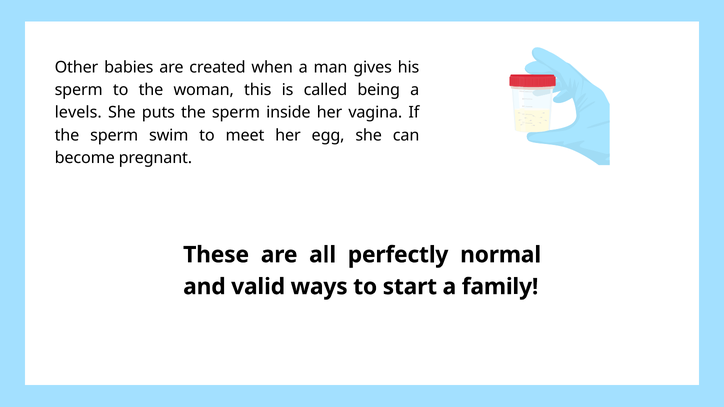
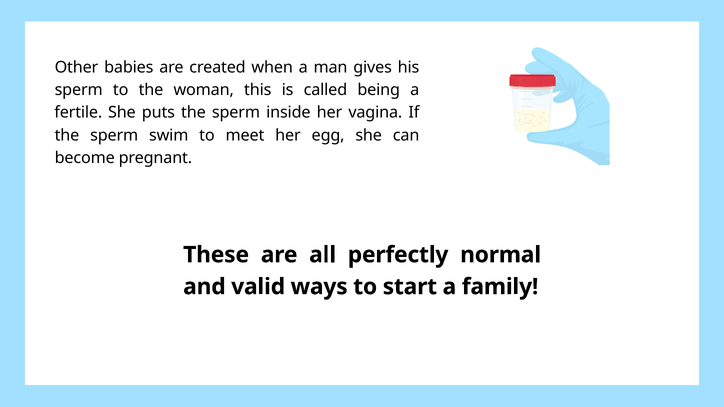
levels: levels -> fertile (78, 113)
